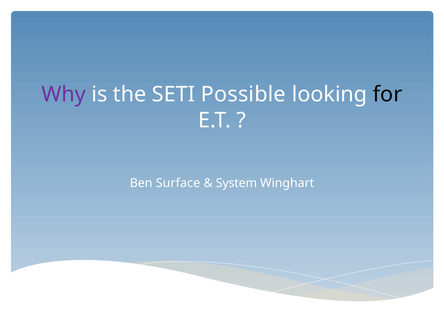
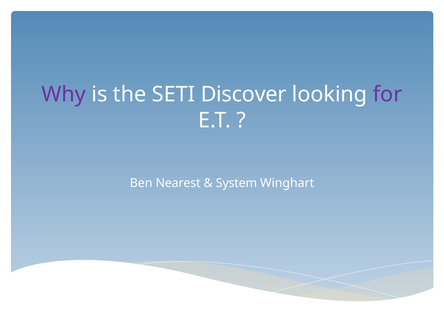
Possible: Possible -> Discover (244, 94)
for colour: black -> purple (388, 94)
Surface: Surface -> Nearest (178, 183)
